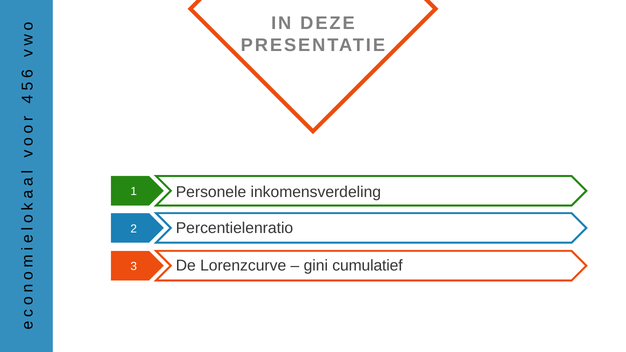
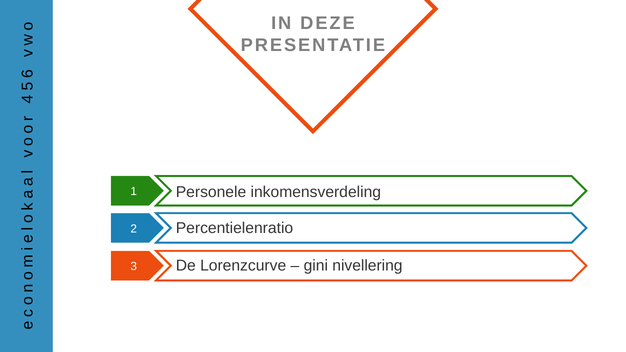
cumulatief: cumulatief -> nivellering (367, 266)
